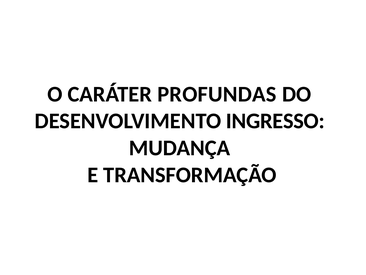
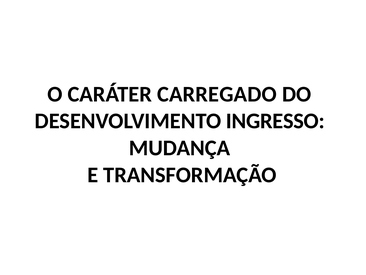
PROFUNDAS: PROFUNDAS -> CARREGADO (217, 94)
